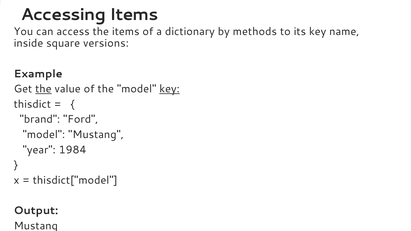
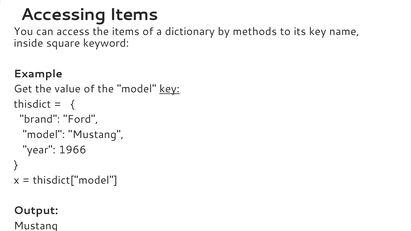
versions: versions -> keyword (106, 43)
the underline: present -> none (43, 89)
1984: 1984 -> 1966 (73, 150)
